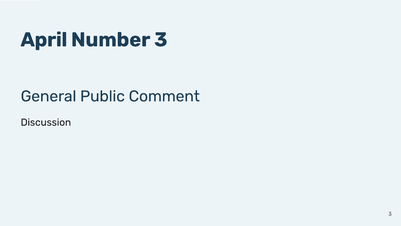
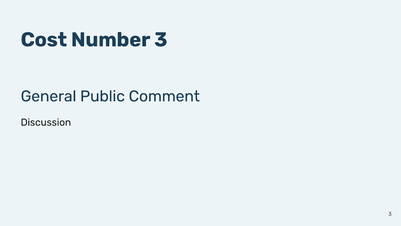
April: April -> Cost (44, 40)
